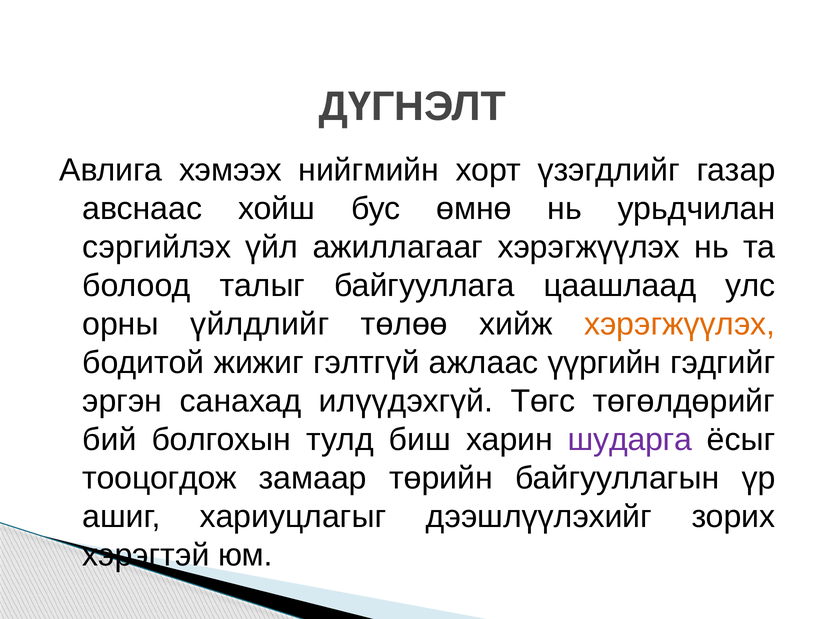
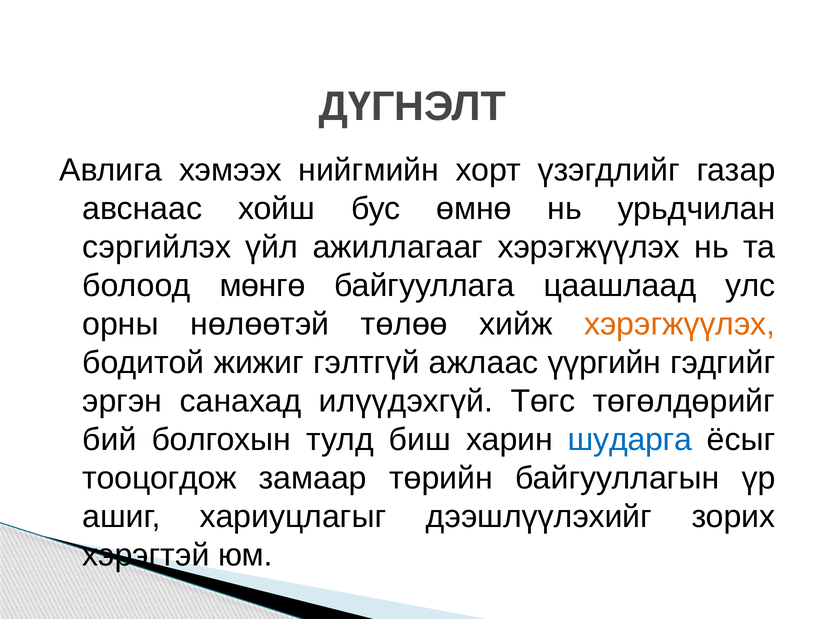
талыг: талыг -> мөнгө (262, 286)
үйлдлийг: үйлдлийг -> нөлөөтэй (260, 324)
шударга colour: purple -> blue (630, 440)
